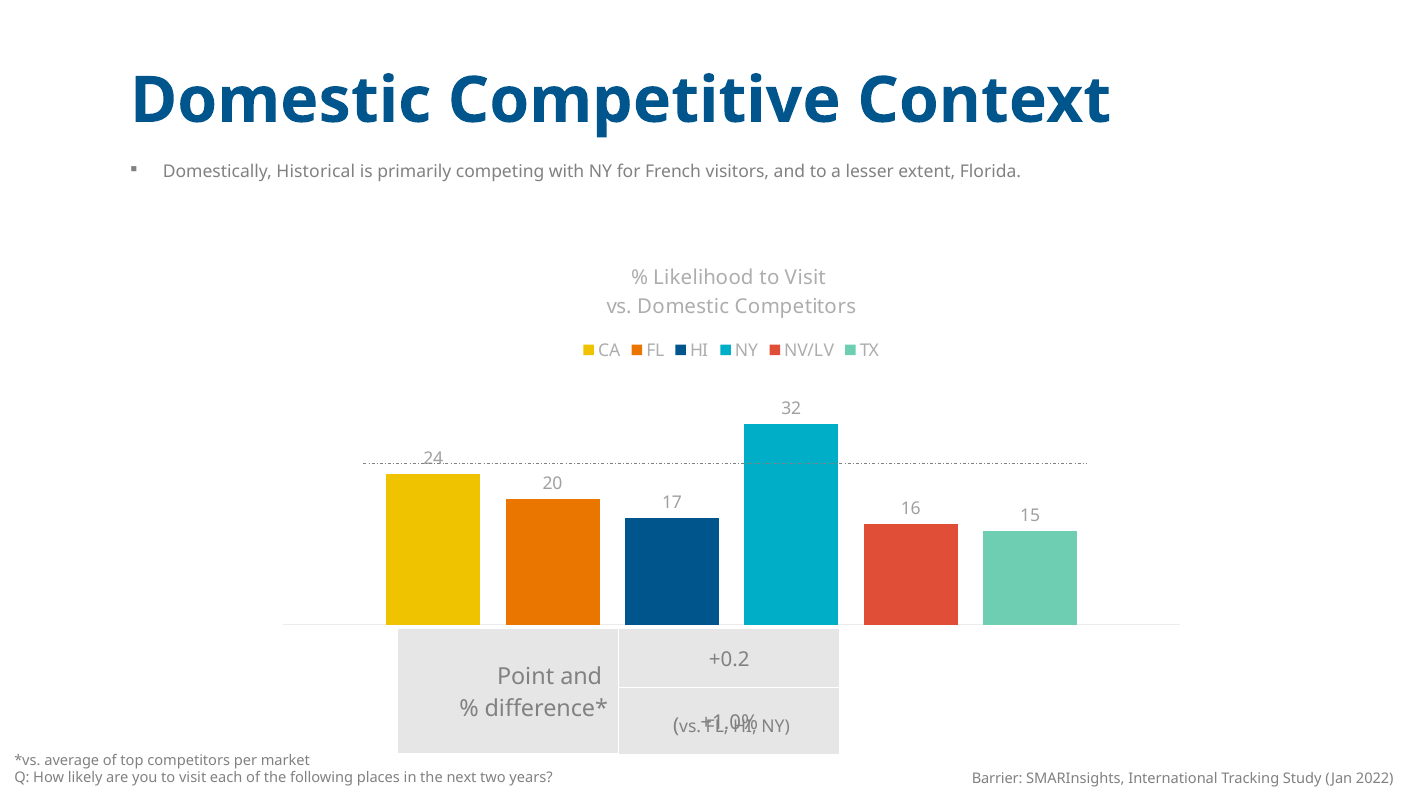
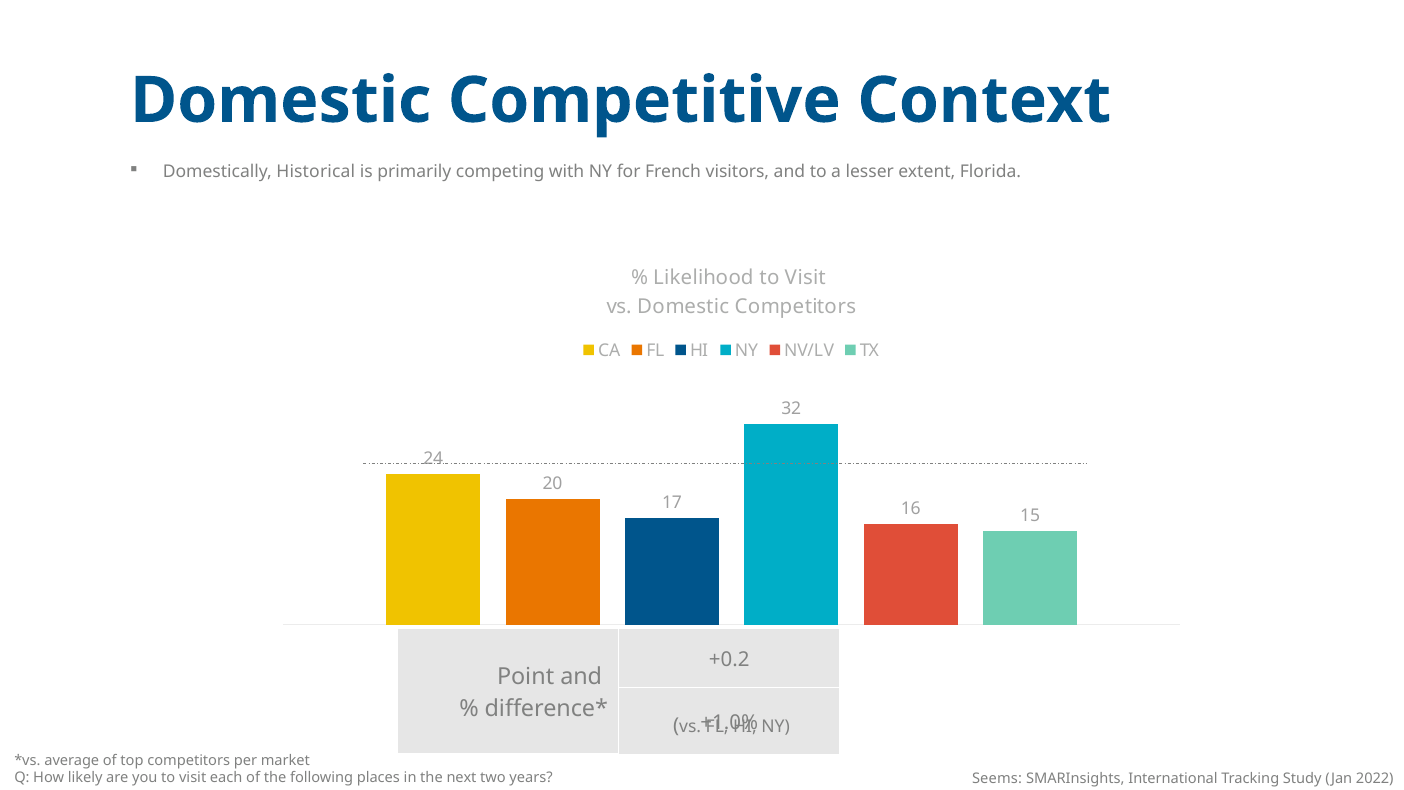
Barrier: Barrier -> Seems (997, 778)
